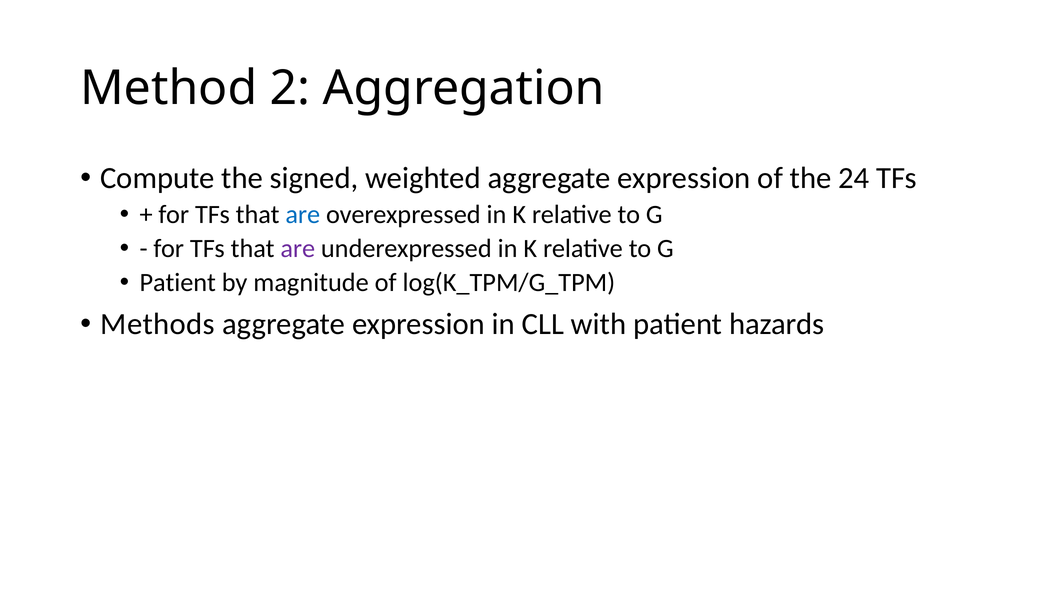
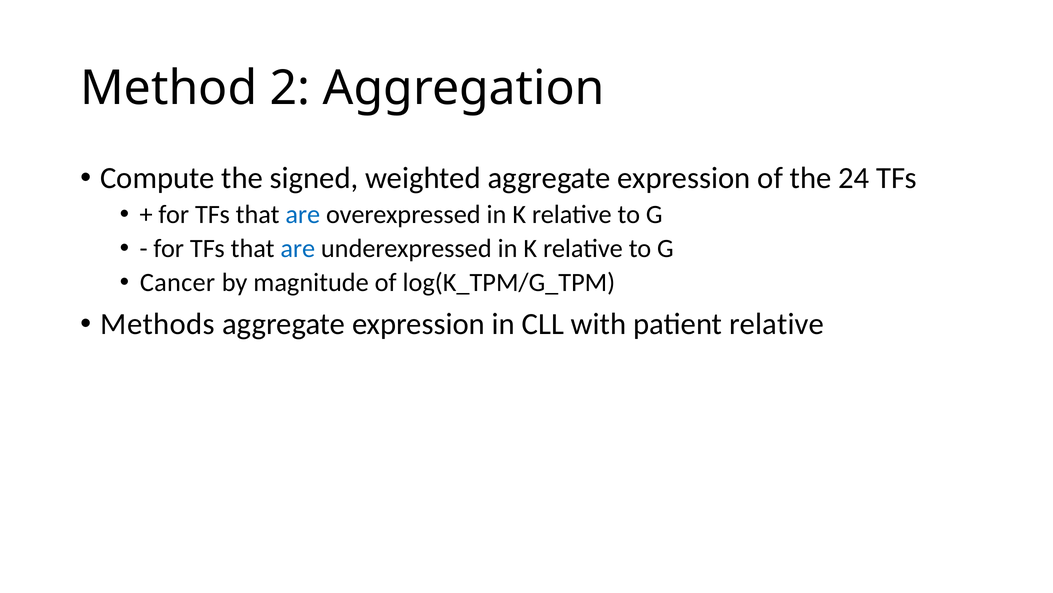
are colour: purple -> blue (298, 248)
Patient: Patient -> Cancer (178, 282)
patient hazards: hazards -> relative (777, 324)
